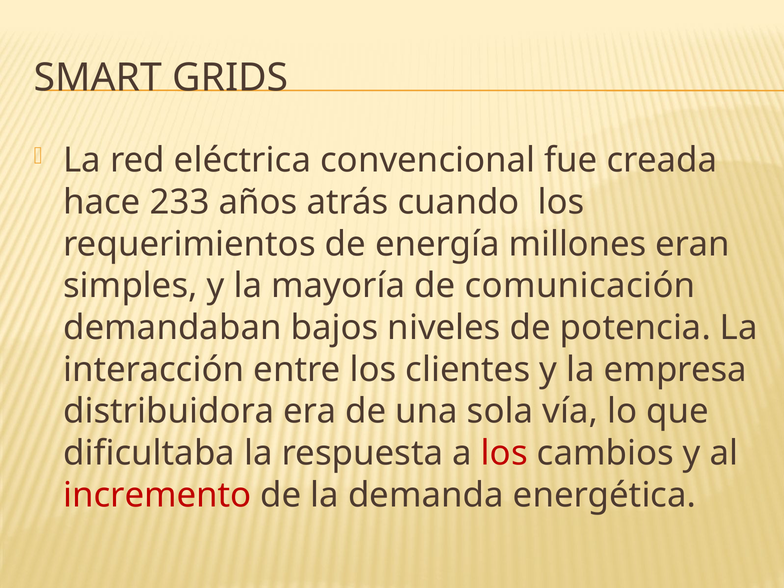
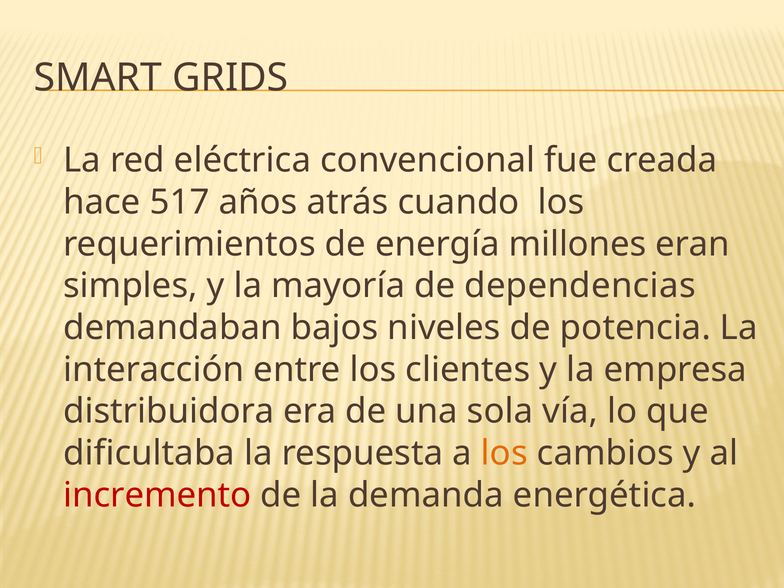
233: 233 -> 517 (180, 202)
comunicación: comunicación -> dependencias (580, 286)
los colour: red -> orange (504, 453)
